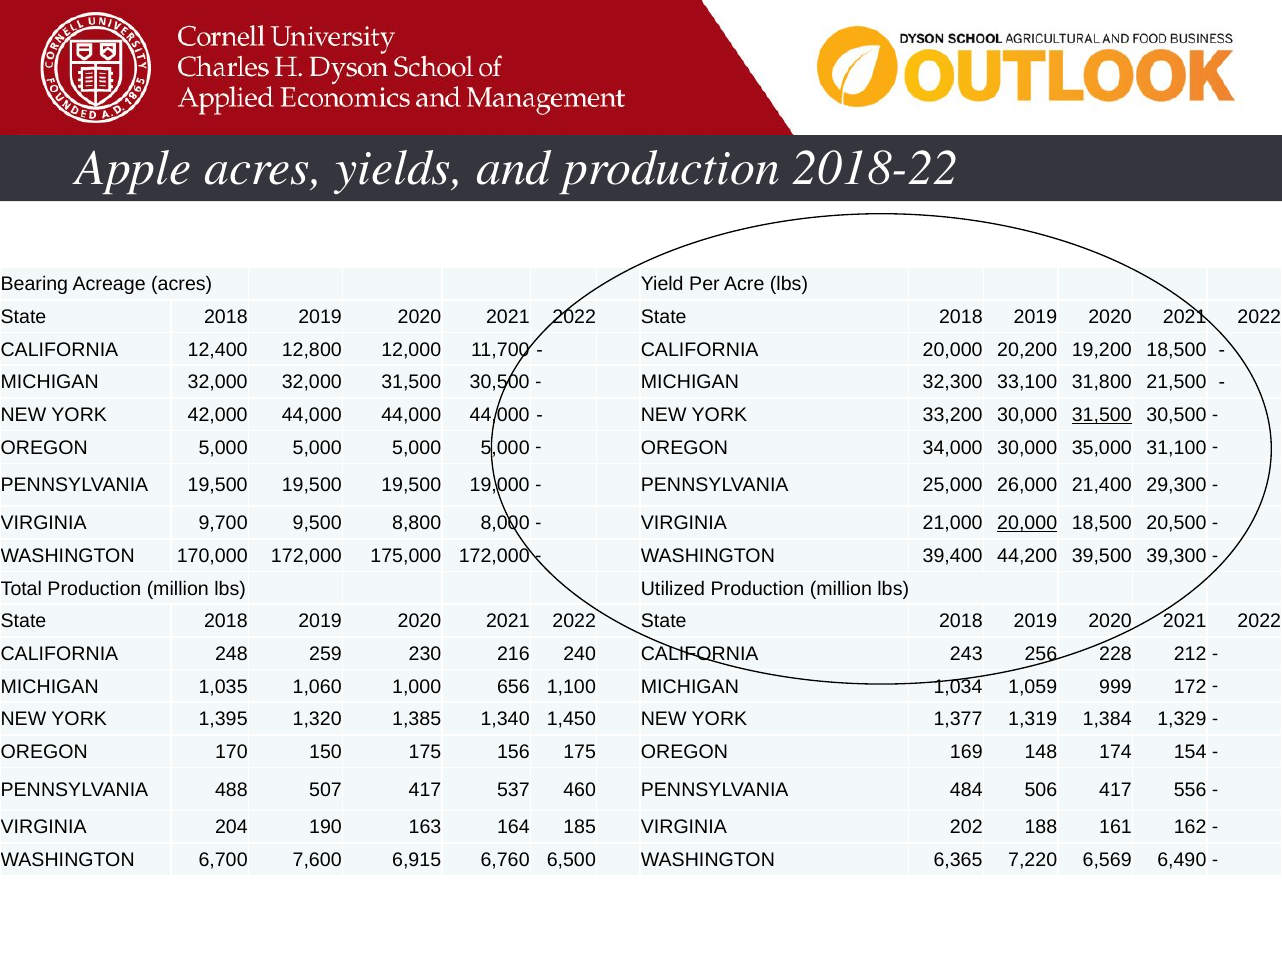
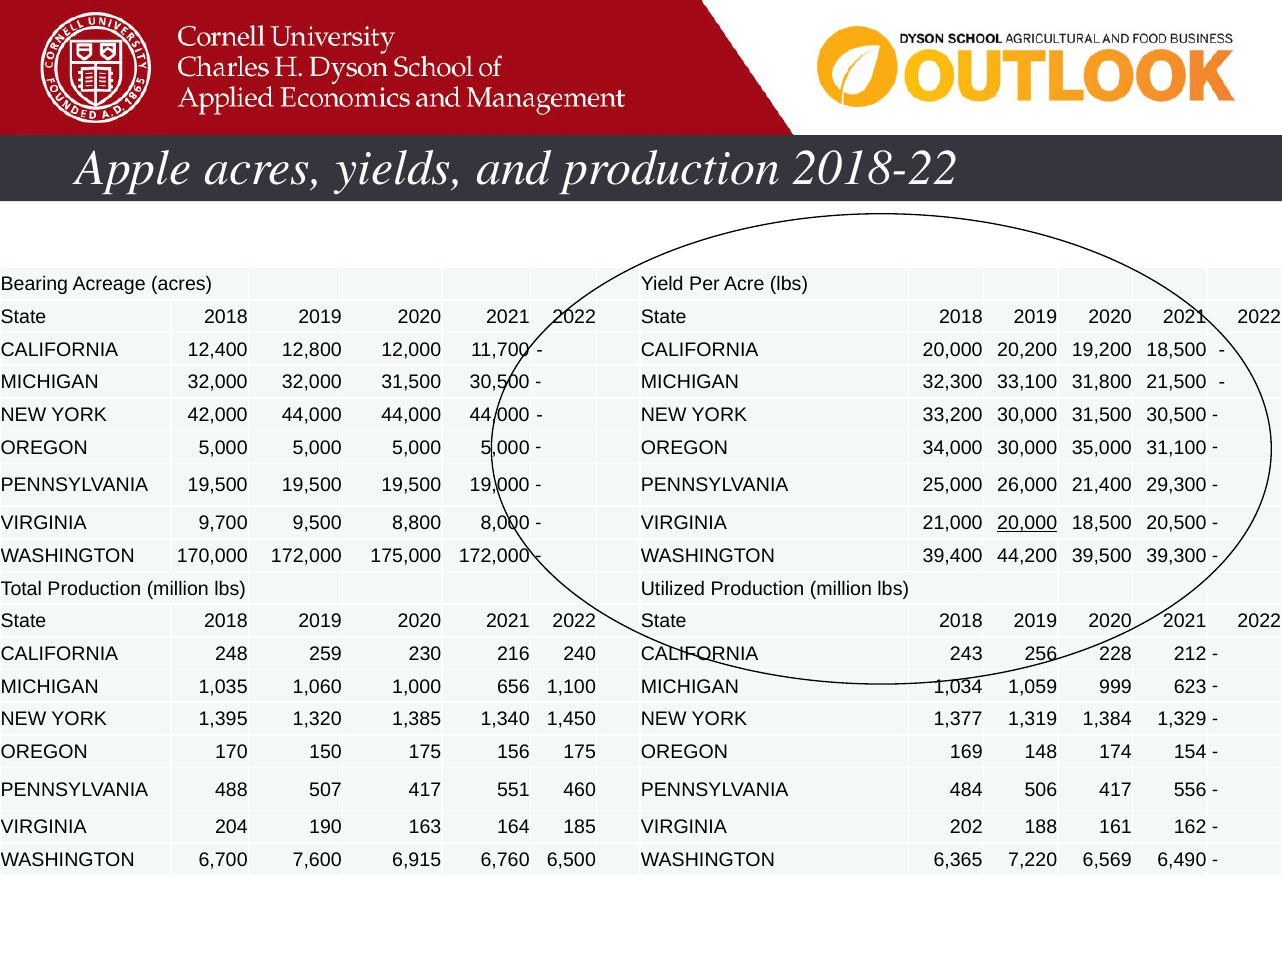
31,500 underline: present -> none (1102, 415)
172: 172 -> 623 (1190, 686)
537: 537 -> 551 (513, 789)
